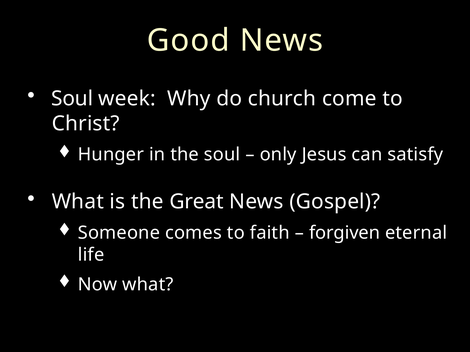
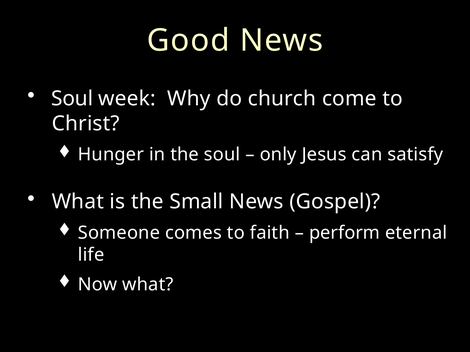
Great: Great -> Small (196, 202)
forgiven: forgiven -> perform (345, 233)
